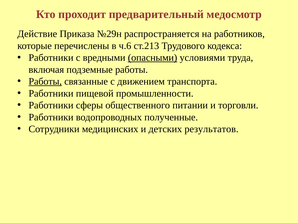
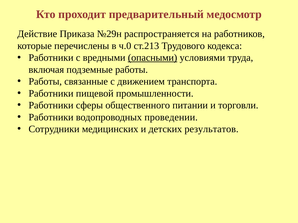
ч.6: ч.6 -> ч.0 (125, 46)
Работы underline: present -> none (45, 82)
полученные: полученные -> проведении (171, 117)
